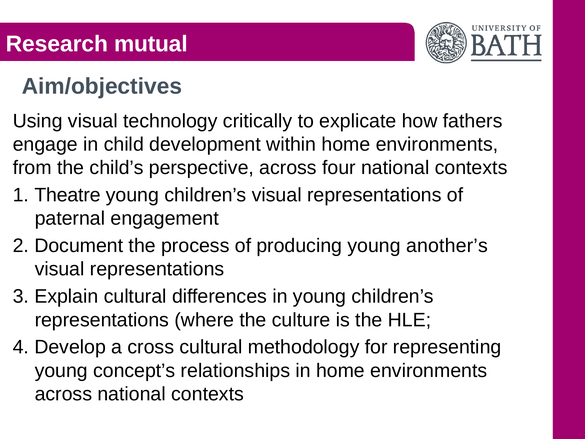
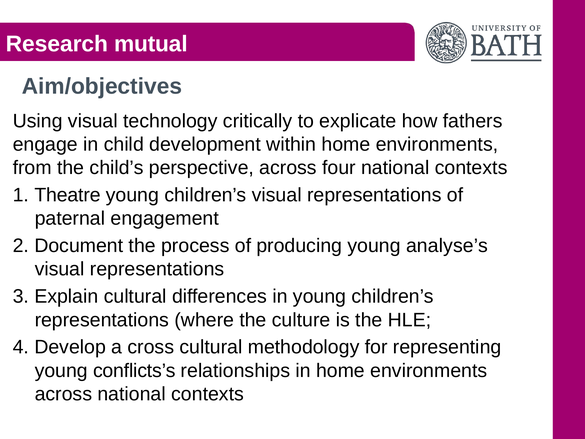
another’s: another’s -> analyse’s (447, 246)
concept’s: concept’s -> conflicts’s (134, 370)
